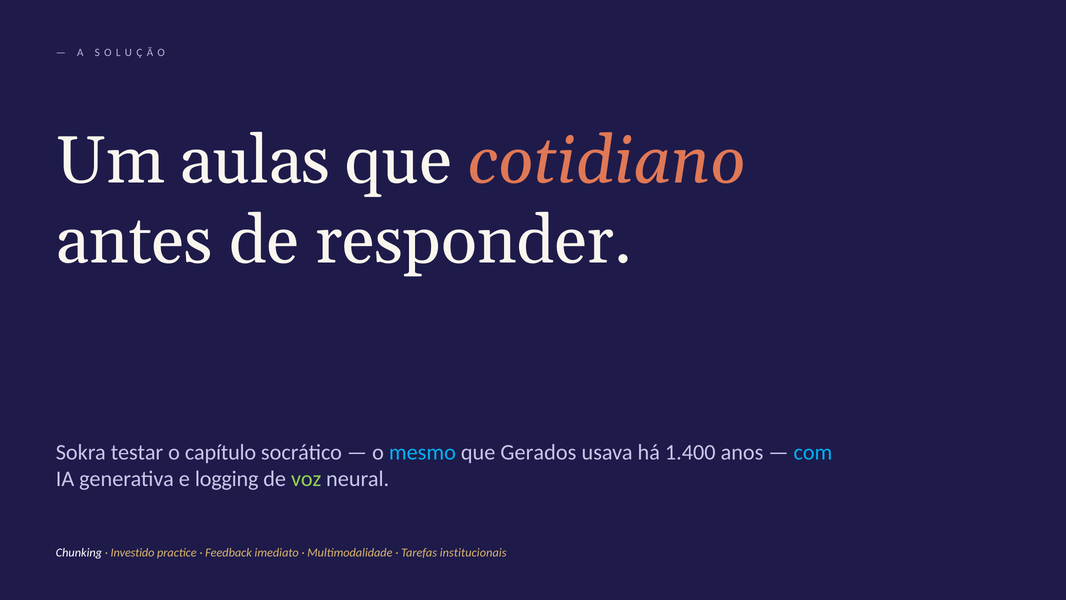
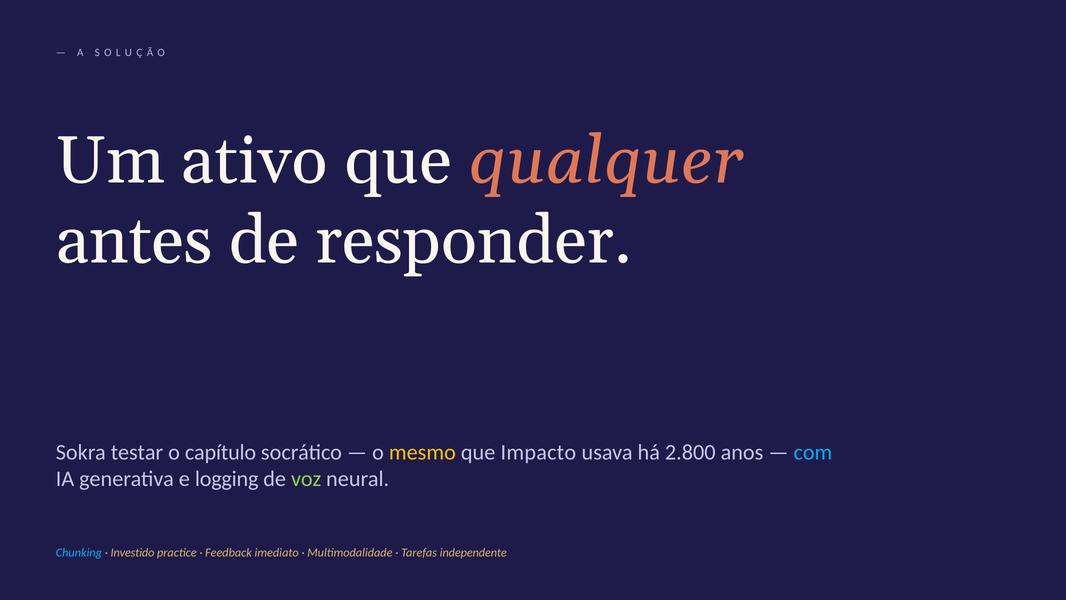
aulas: aulas -> ativo (254, 160)
cotidiano: cotidiano -> qualquer (607, 160)
mesmo colour: light blue -> yellow (422, 452)
Gerados: Gerados -> Impacto (538, 452)
1.400: 1.400 -> 2.800 (690, 452)
Chunking colour: white -> light blue (79, 552)
institucionais: institucionais -> independente (473, 552)
